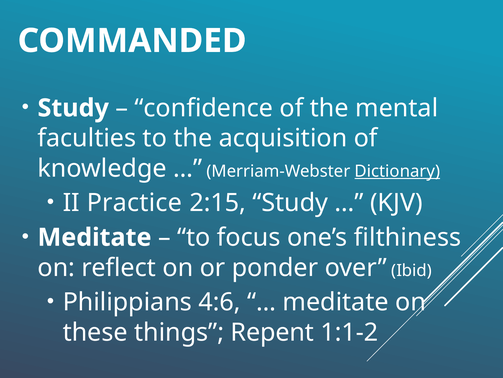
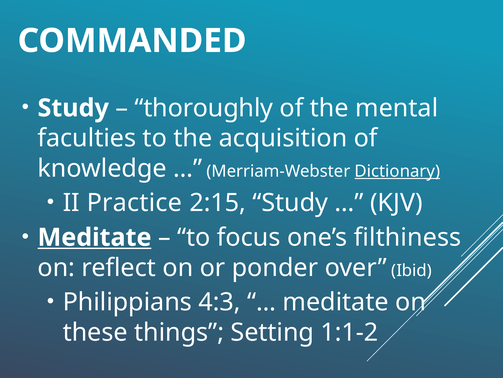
confidence: confidence -> thoroughly (204, 108)
Meditate underline: none -> present (95, 237)
4:6: 4:6 -> 4:3 (220, 302)
Repent: Repent -> Setting (272, 332)
